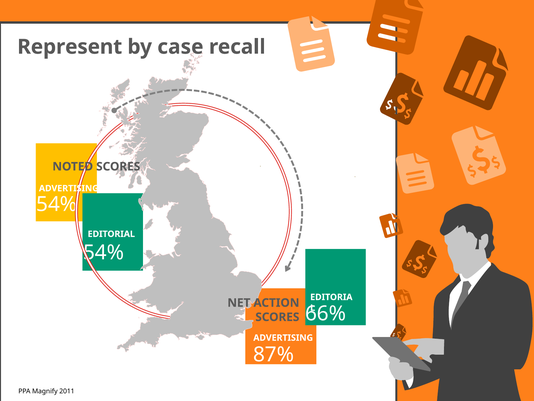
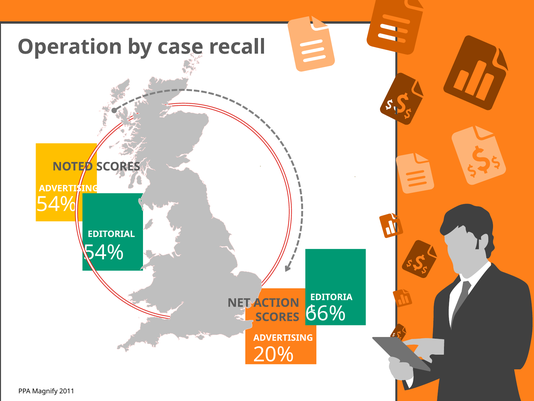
Represent: Represent -> Operation (70, 47)
87%: 87% -> 20% (274, 354)
